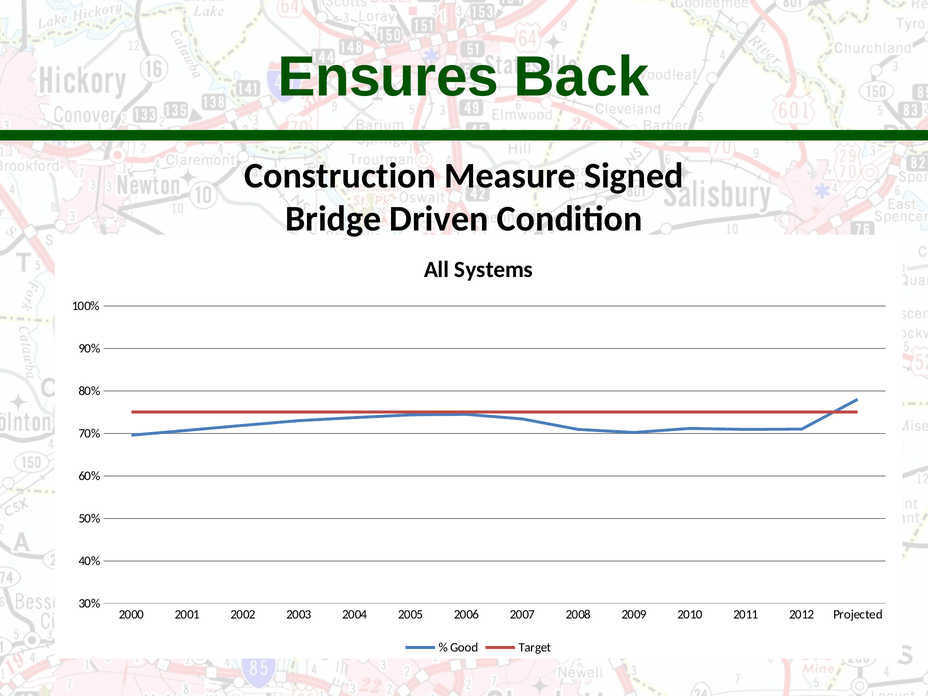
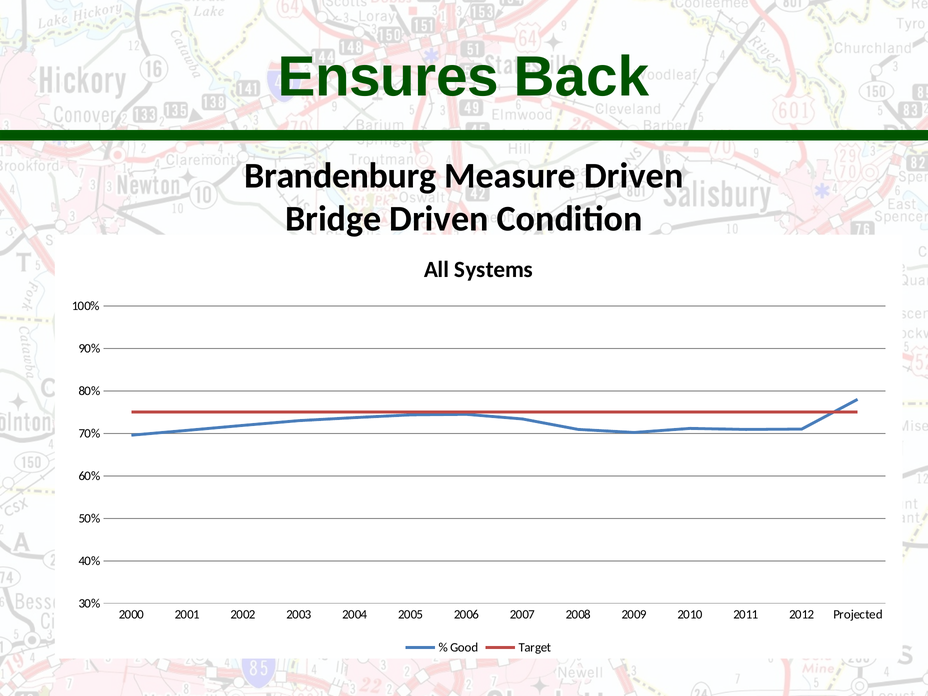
Construction: Construction -> Brandenburg (340, 176)
Measure Signed: Signed -> Driven (634, 176)
